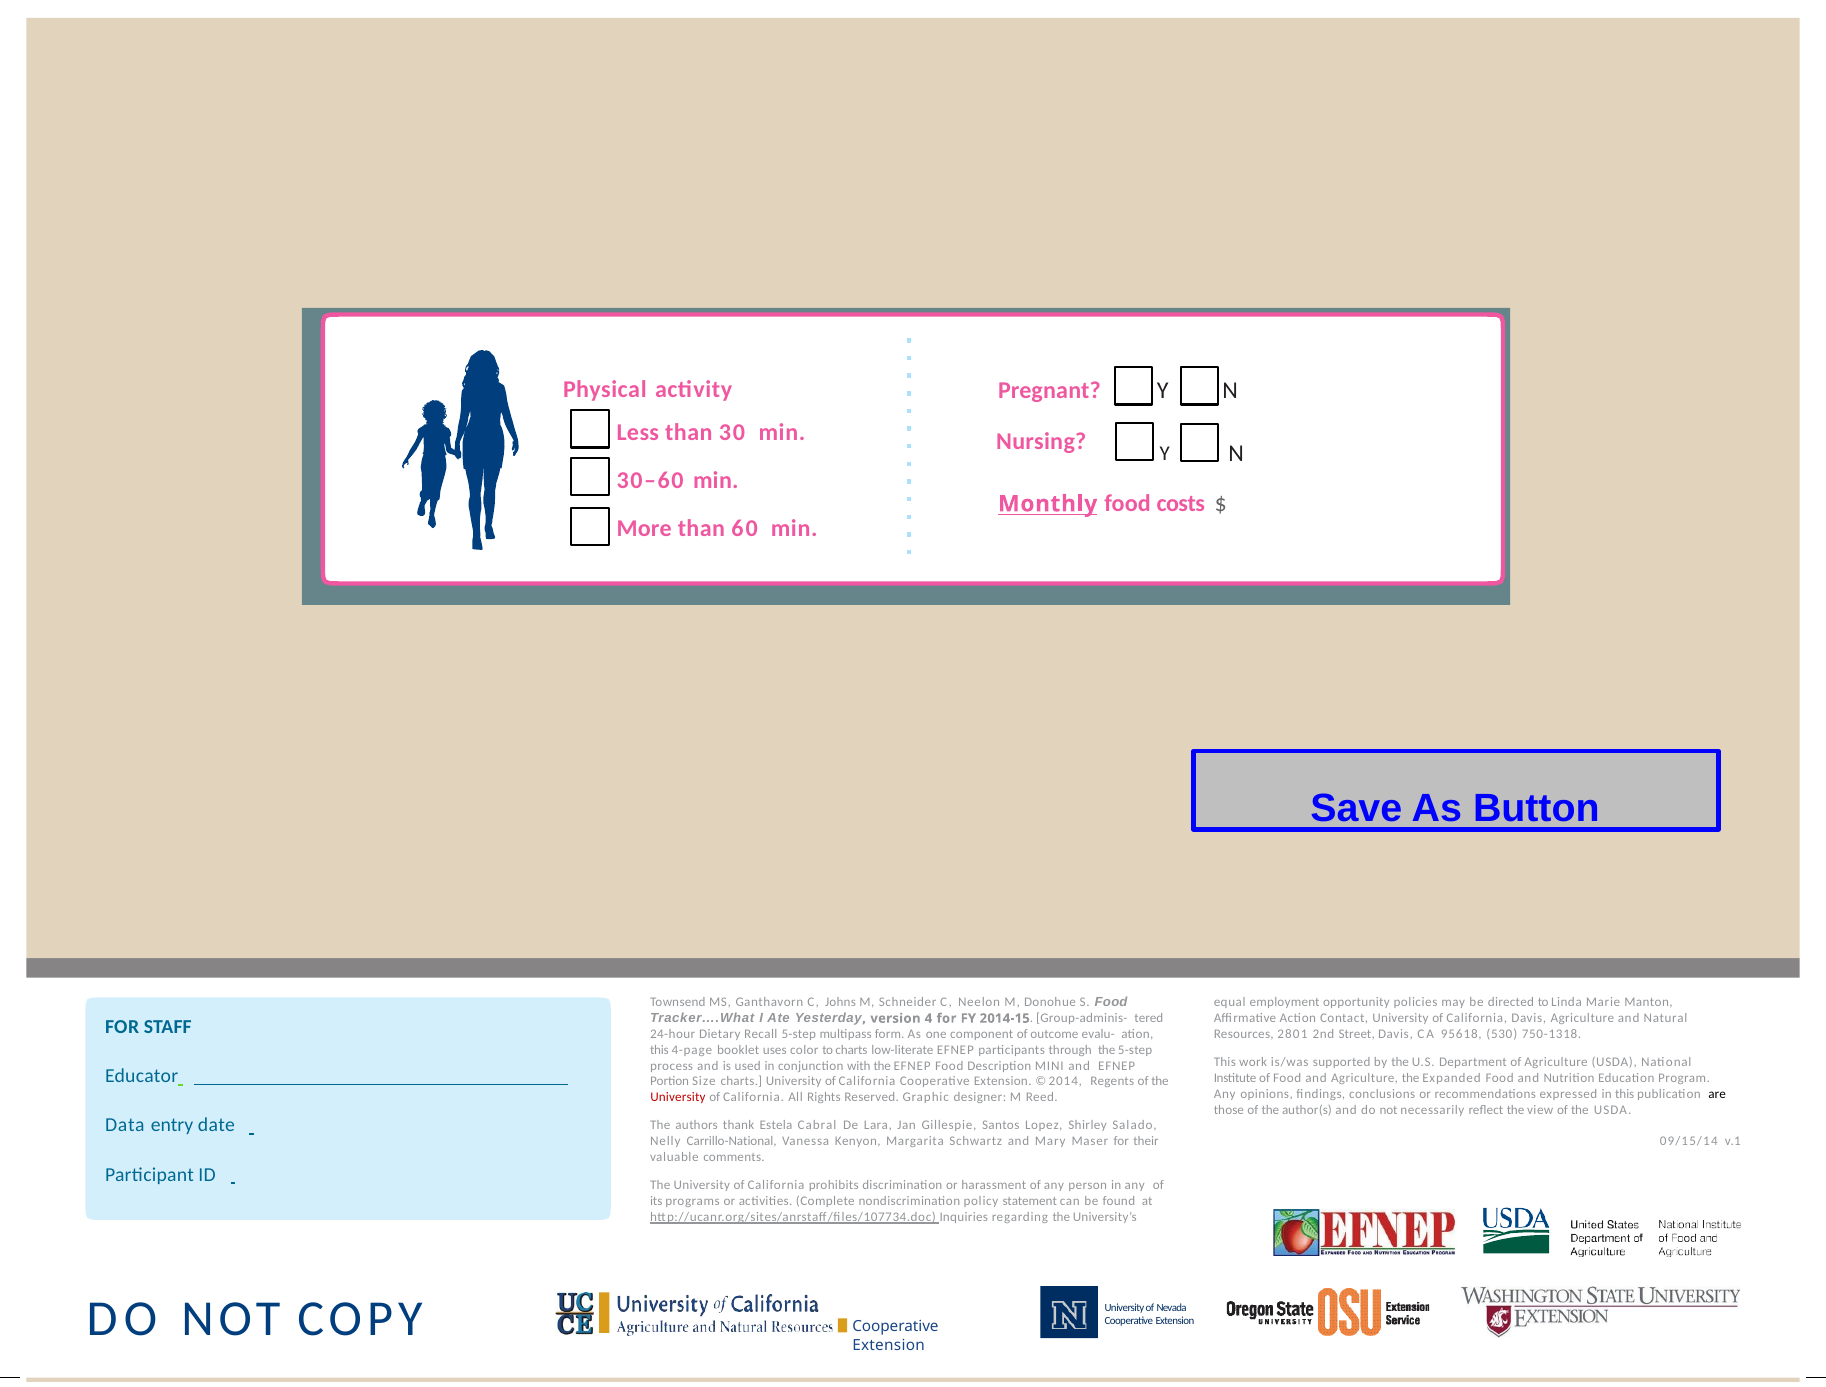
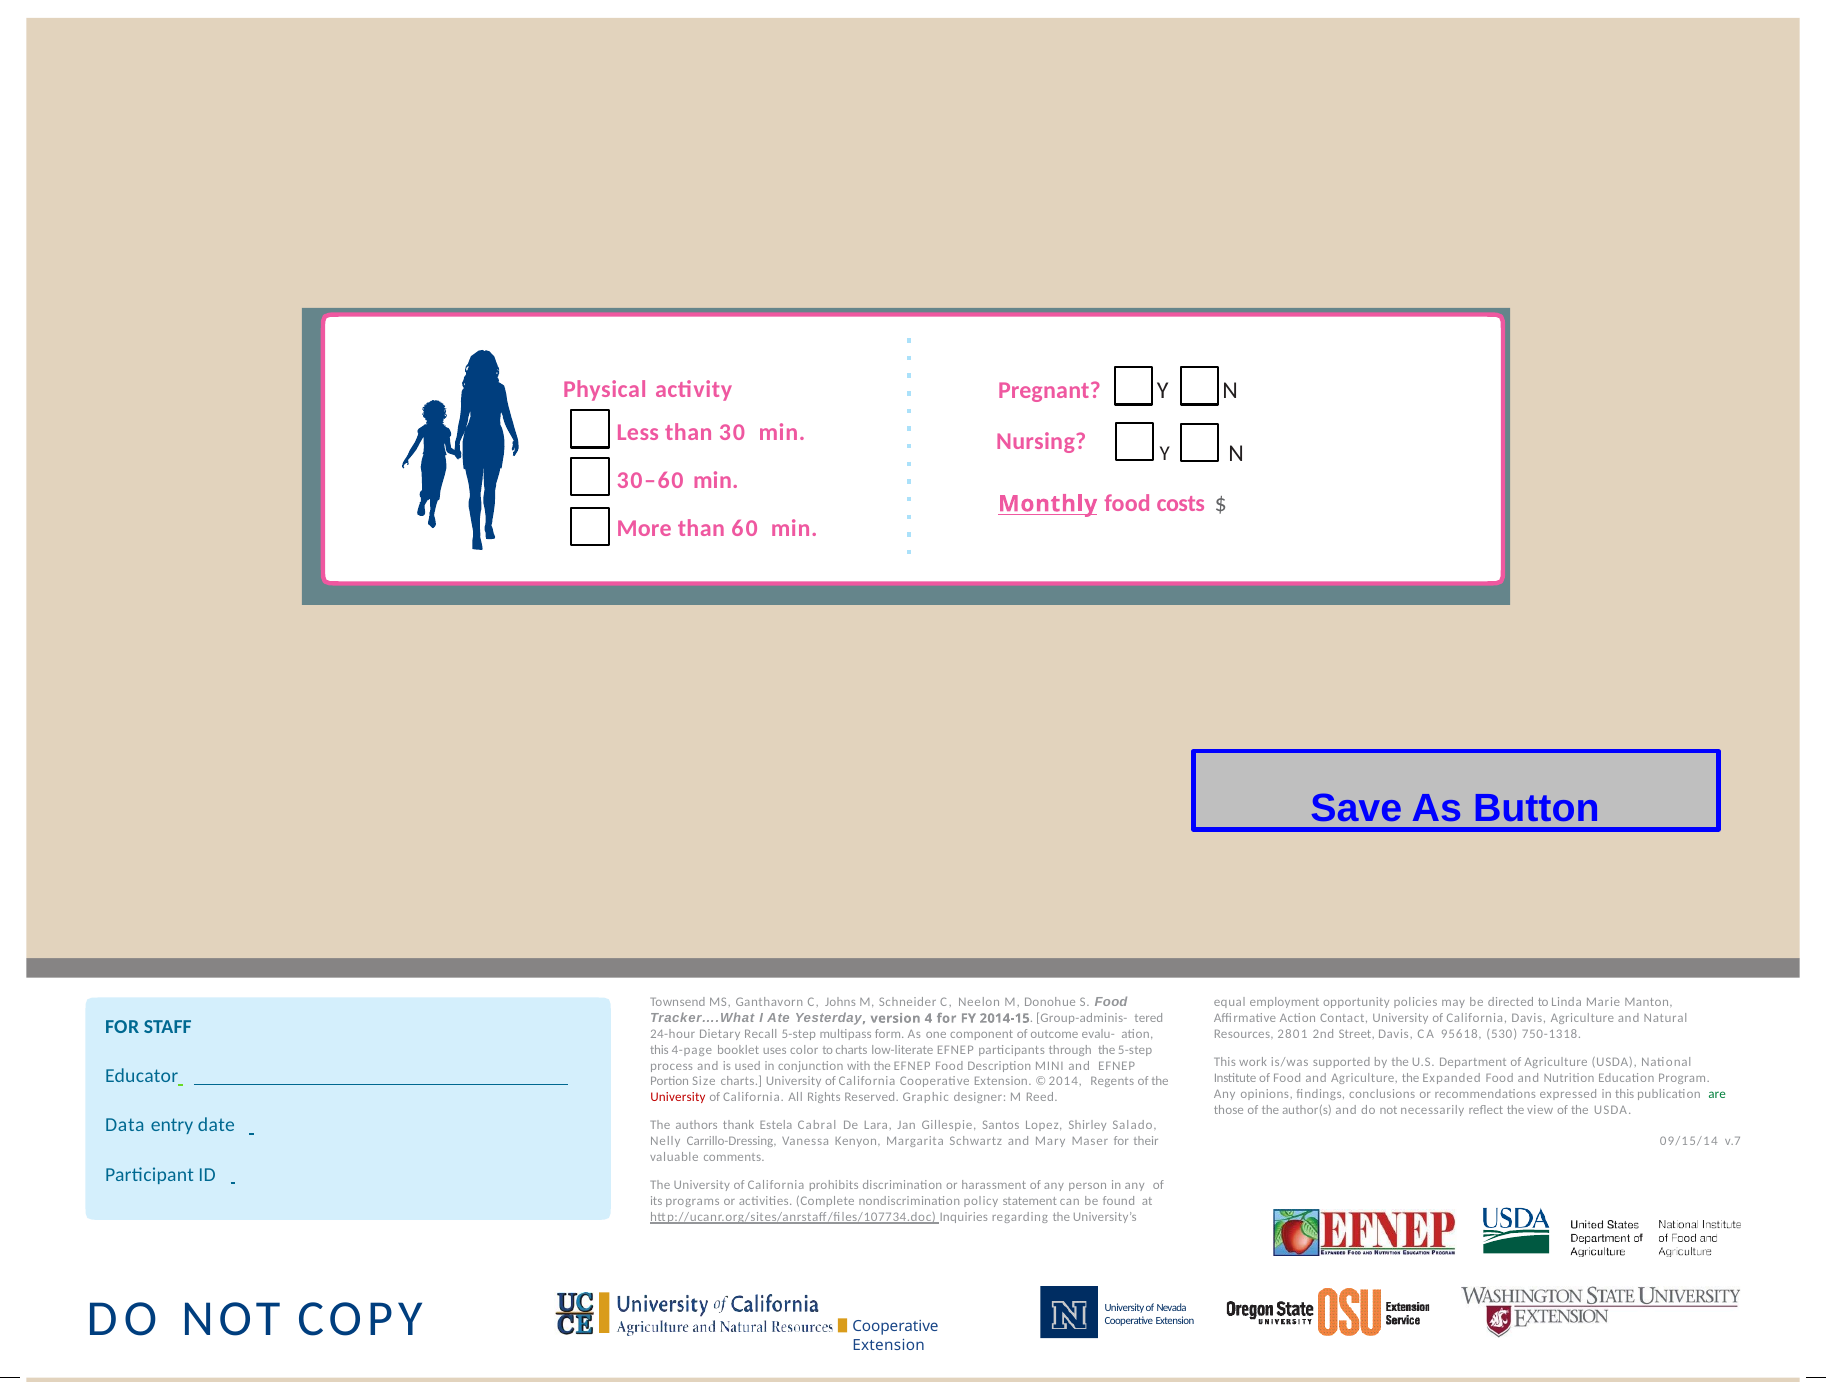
are colour: black -> green (1717, 1094)
v.1: v.1 -> v.7 (1733, 1141)
Carrillo-National: Carrillo-National -> Carrillo-Dressing (732, 1141)
